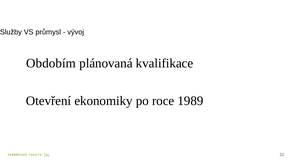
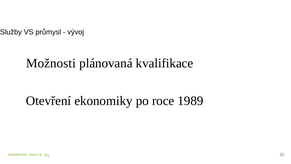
Obdobím: Obdobím -> Možnosti (51, 63)
